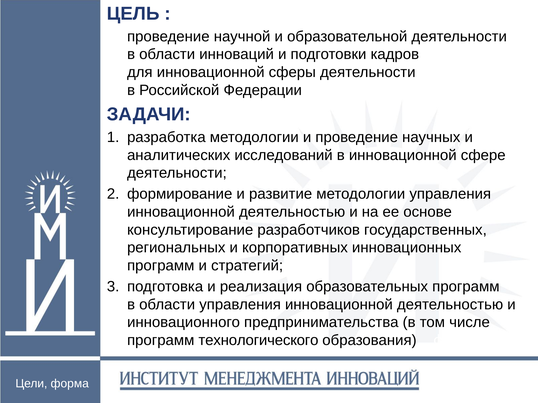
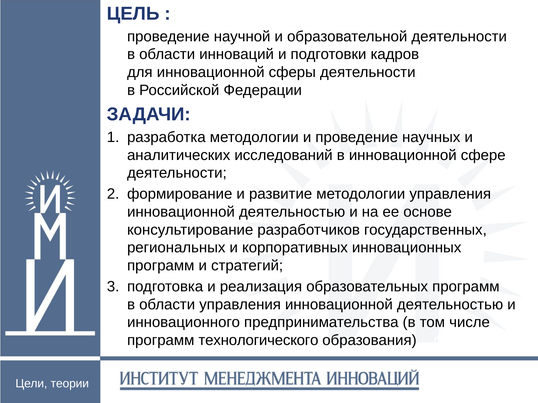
форма: форма -> теории (70, 384)
